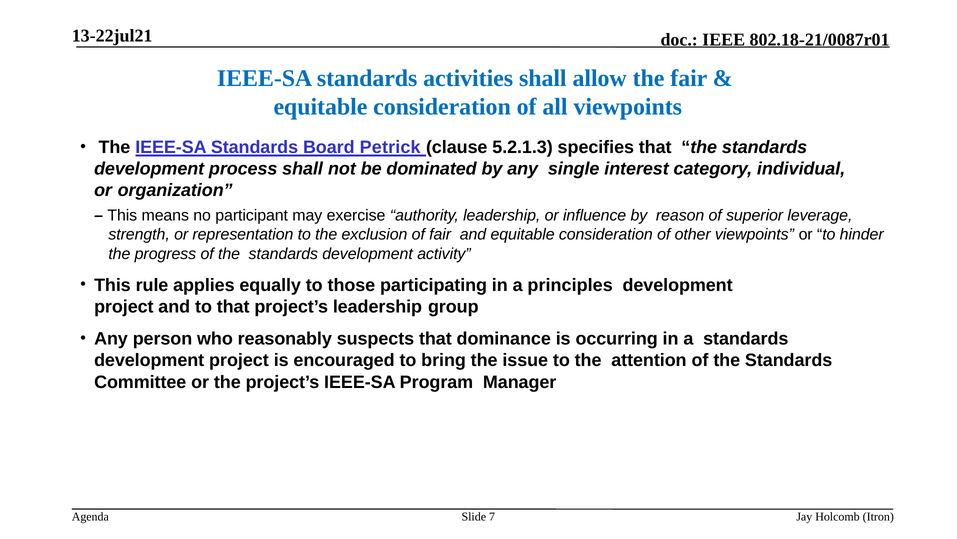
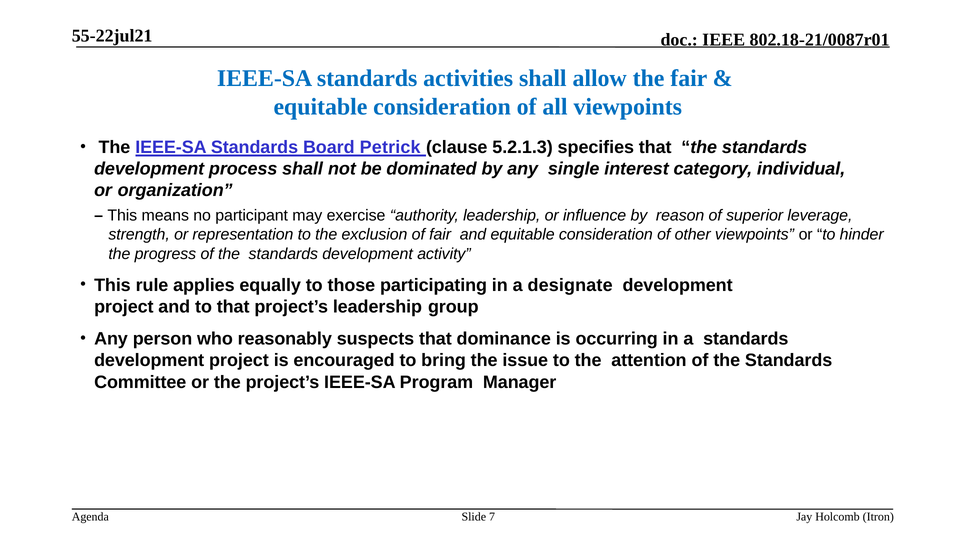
13-22jul21: 13-22jul21 -> 55-22jul21 (112, 36)
principles: principles -> designate (570, 285)
